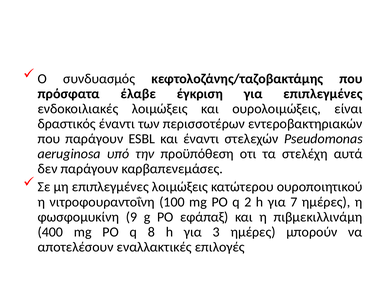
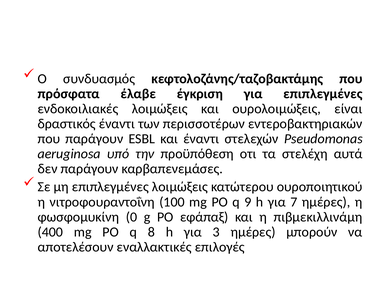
2: 2 -> 9 (248, 202)
9: 9 -> 0 (131, 217)
